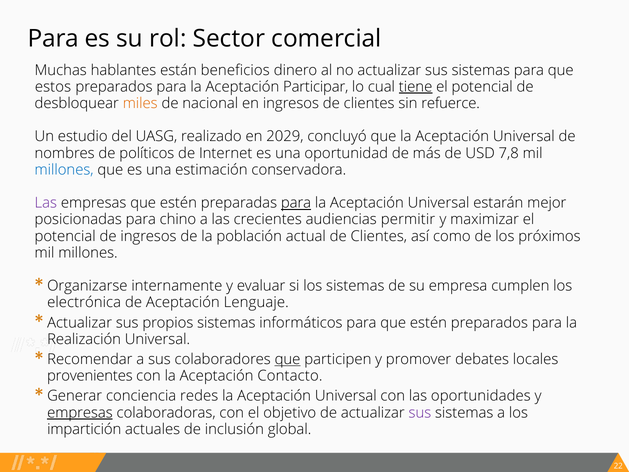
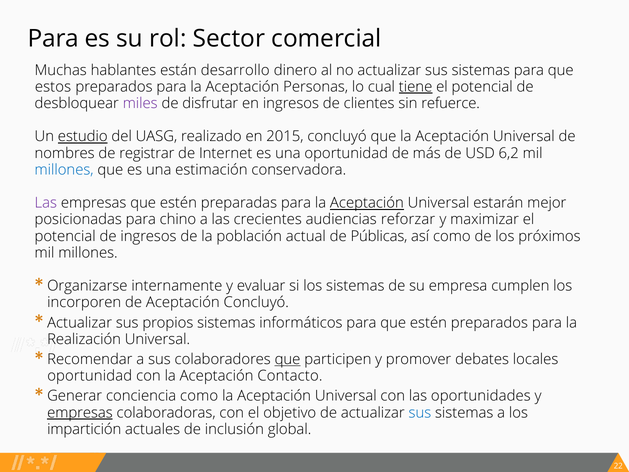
beneficios: beneficios -> desarrollo (235, 70)
Participar: Participar -> Personas (316, 87)
miles colour: orange -> purple (140, 103)
nacional: nacional -> disfrutar (210, 103)
estudio underline: none -> present (83, 136)
2029: 2029 -> 2015 (285, 136)
políticos: políticos -> registrar (147, 153)
7,8: 7,8 -> 6,2 (509, 153)
para underline: present -> none (296, 203)
Aceptación underline: none -> present (367, 203)
permitir: permitir -> reforzar (408, 219)
actual de Clientes: Clientes -> Públicas (379, 236)
electrónica: electrónica -> incorporen (84, 302)
Aceptación Lenguaje: Lenguaje -> Concluyó (256, 302)
provenientes: provenientes -> oportunidad (90, 376)
conciencia redes: redes -> como (199, 396)
sus colour: purple -> blue (420, 412)
